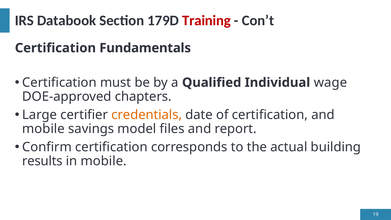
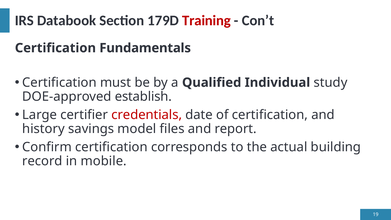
wage: wage -> study (331, 83)
chapters: chapters -> establish (143, 97)
credentials colour: orange -> red (147, 115)
mobile: mobile -> history (43, 129)
results: results -> record (42, 161)
